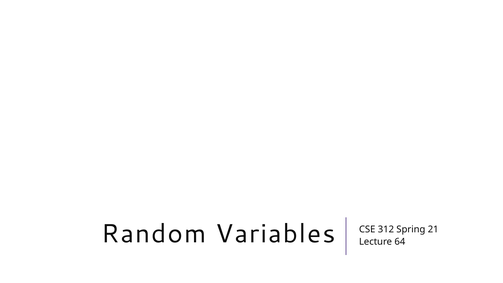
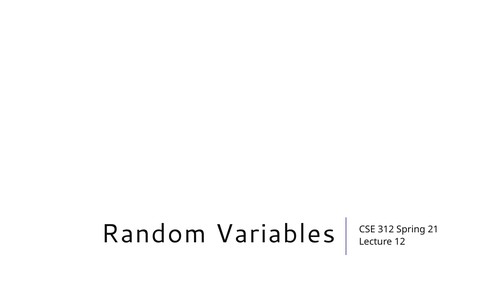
64: 64 -> 12 (400, 242)
